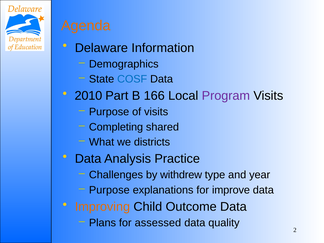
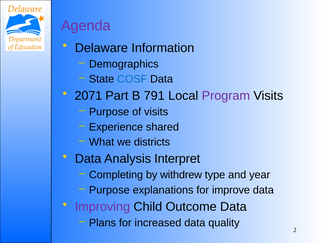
Agenda colour: orange -> purple (86, 26)
2010: 2010 -> 2071 (88, 96)
166: 166 -> 791 (154, 96)
Completing: Completing -> Experience (116, 127)
Practice: Practice -> Interpret (177, 159)
Challenges: Challenges -> Completing (116, 175)
Improving colour: orange -> purple (102, 207)
assessed: assessed -> increased (158, 223)
